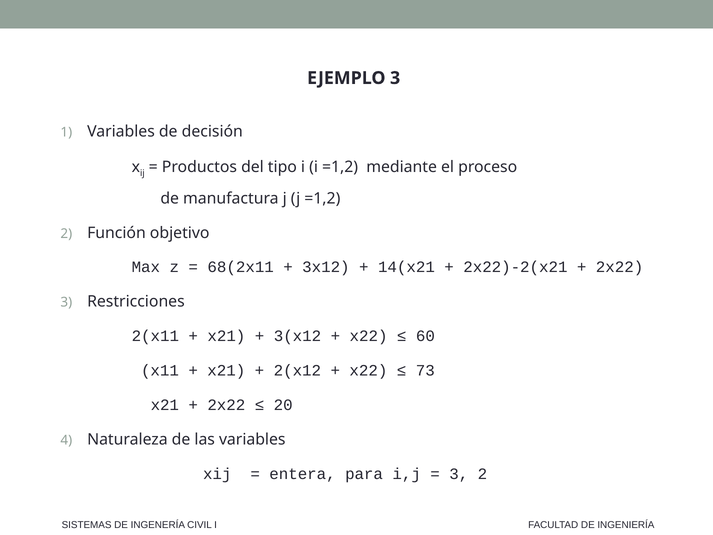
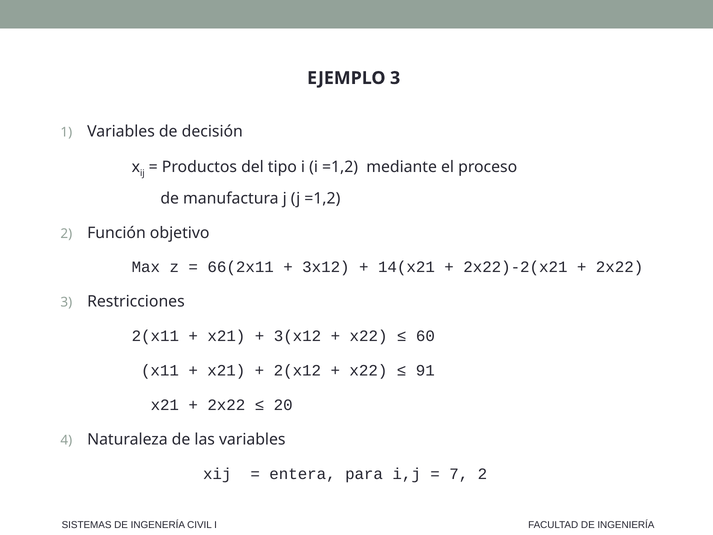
68(2x11: 68(2x11 -> 66(2x11 (241, 267)
73: 73 -> 91 (425, 370)
3: 3 -> 7 (459, 474)
